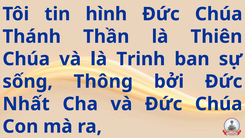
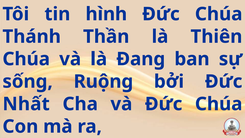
Trinh: Trinh -> Đang (141, 59)
Thông: Thông -> Ruộng (103, 81)
